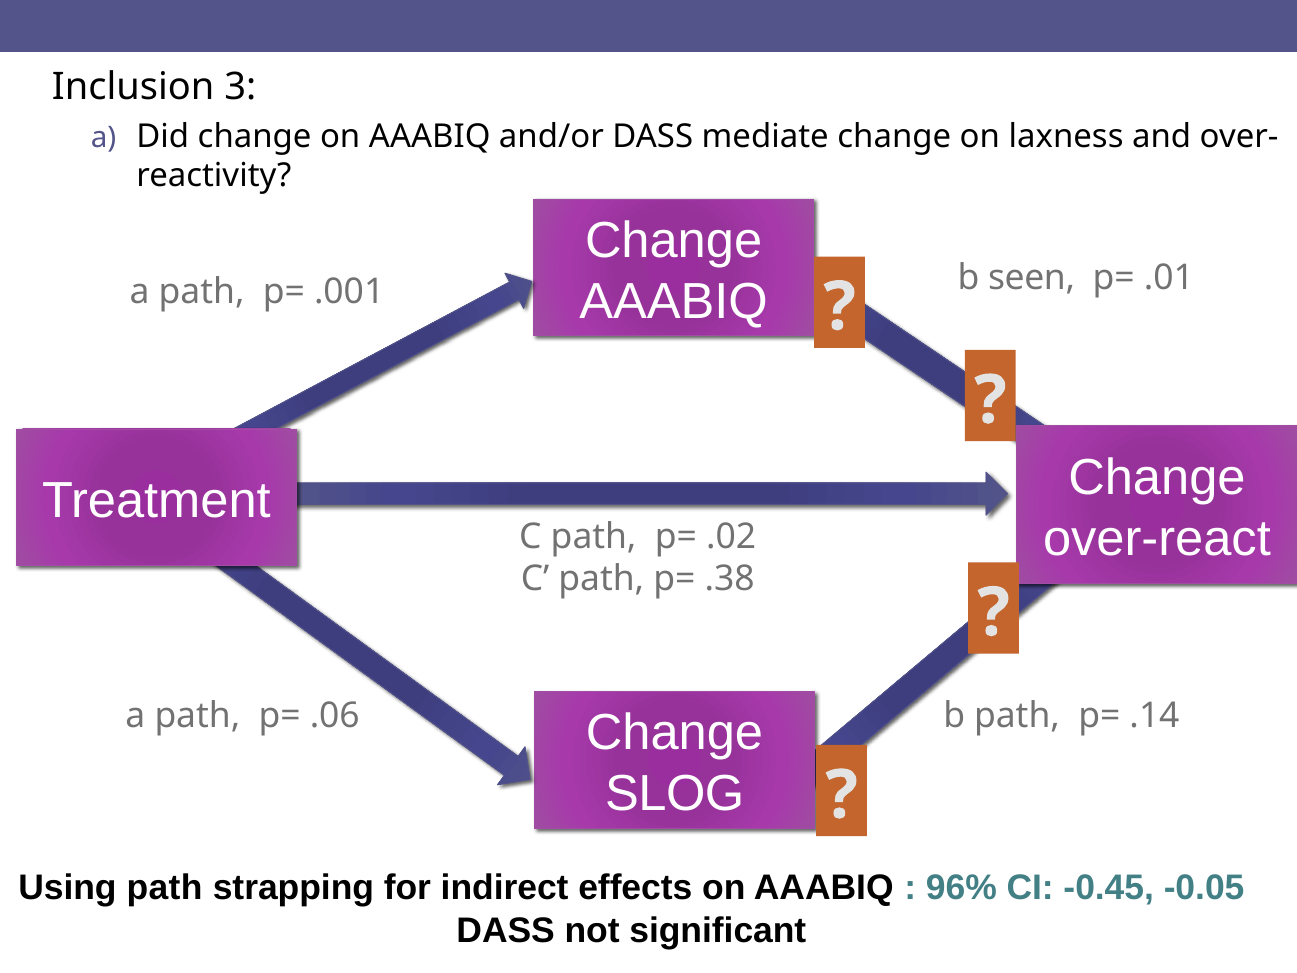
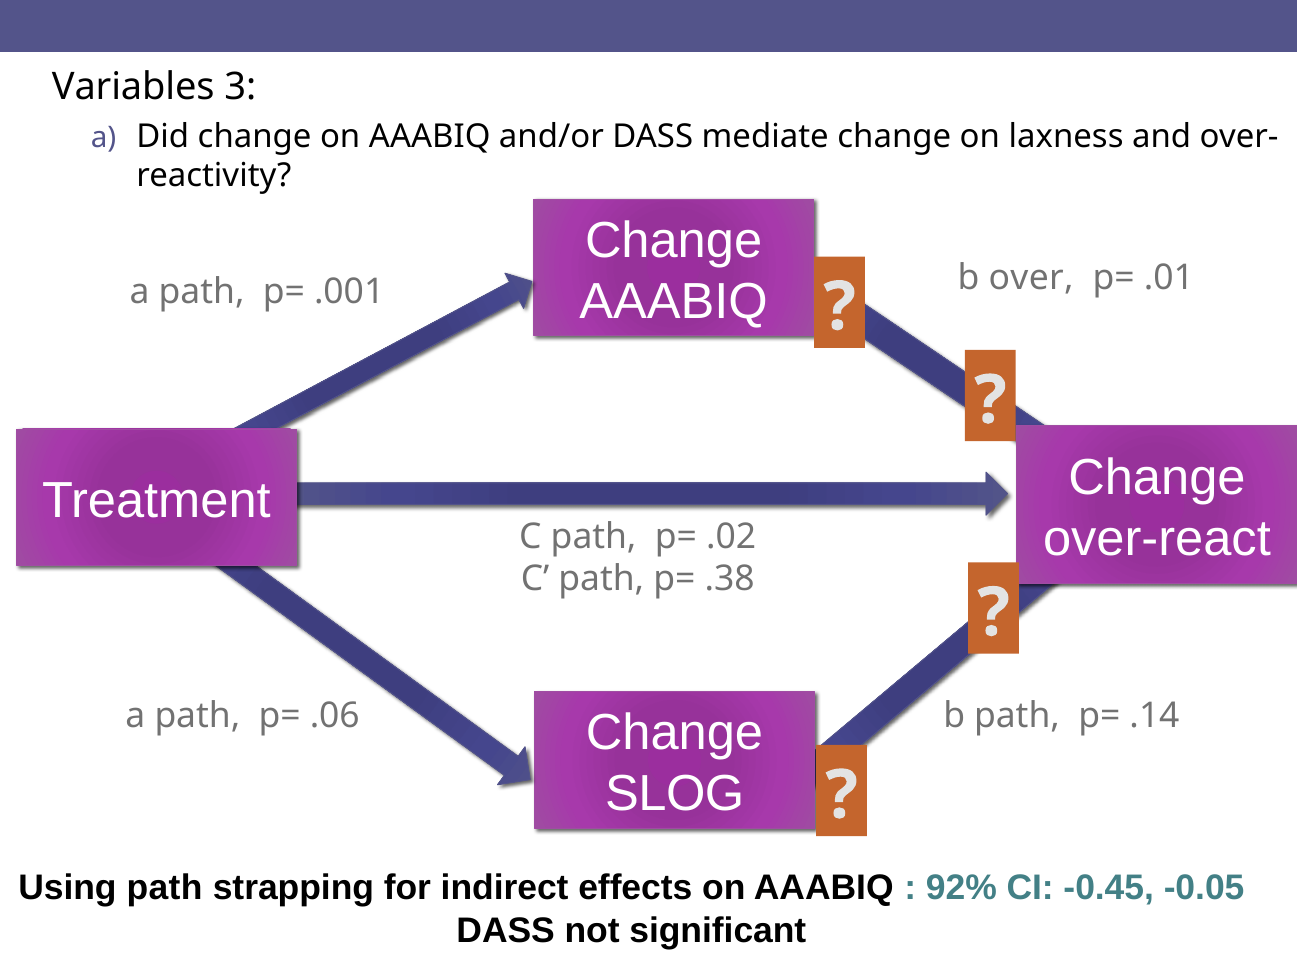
Inclusion: Inclusion -> Variables (133, 87)
seen: seen -> over (1031, 278)
96%: 96% -> 92% (961, 888)
